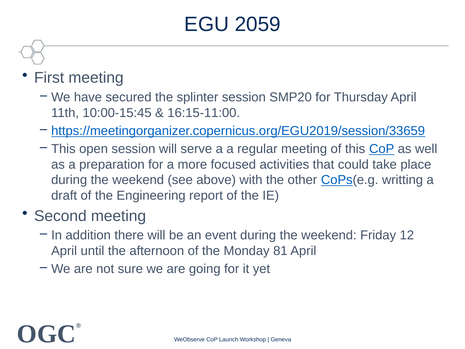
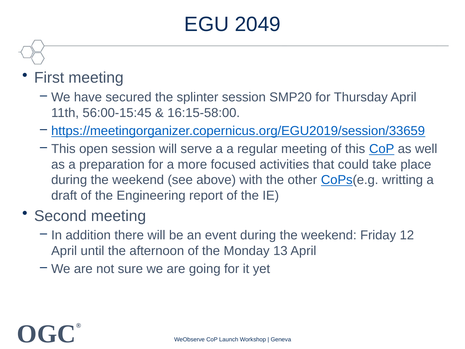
2059: 2059 -> 2049 (258, 24)
10:00-15:45: 10:00-15:45 -> 56:00-15:45 (117, 113)
16:15-11:00: 16:15-11:00 -> 16:15-58:00 (204, 113)
81: 81 -> 13 (280, 251)
